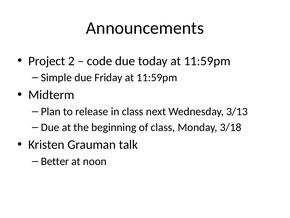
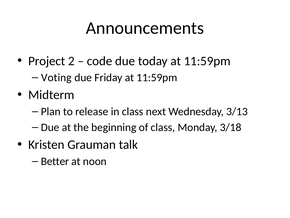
Simple: Simple -> Voting (56, 77)
